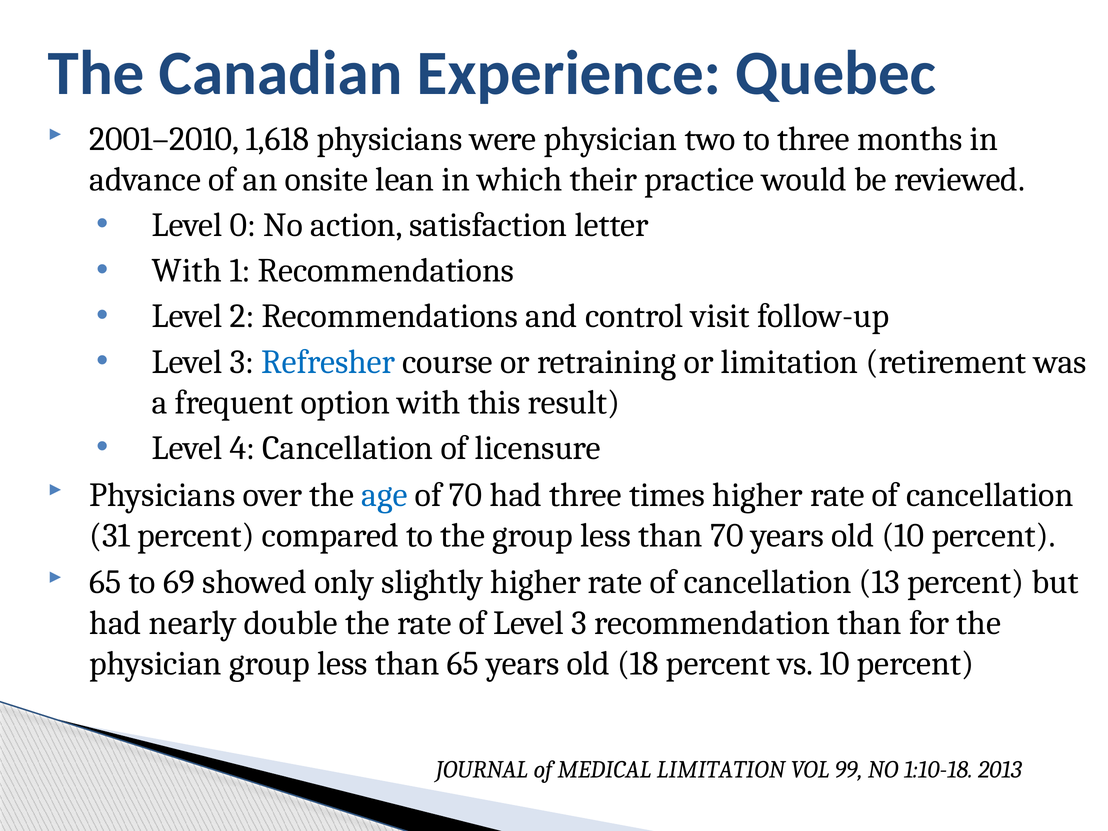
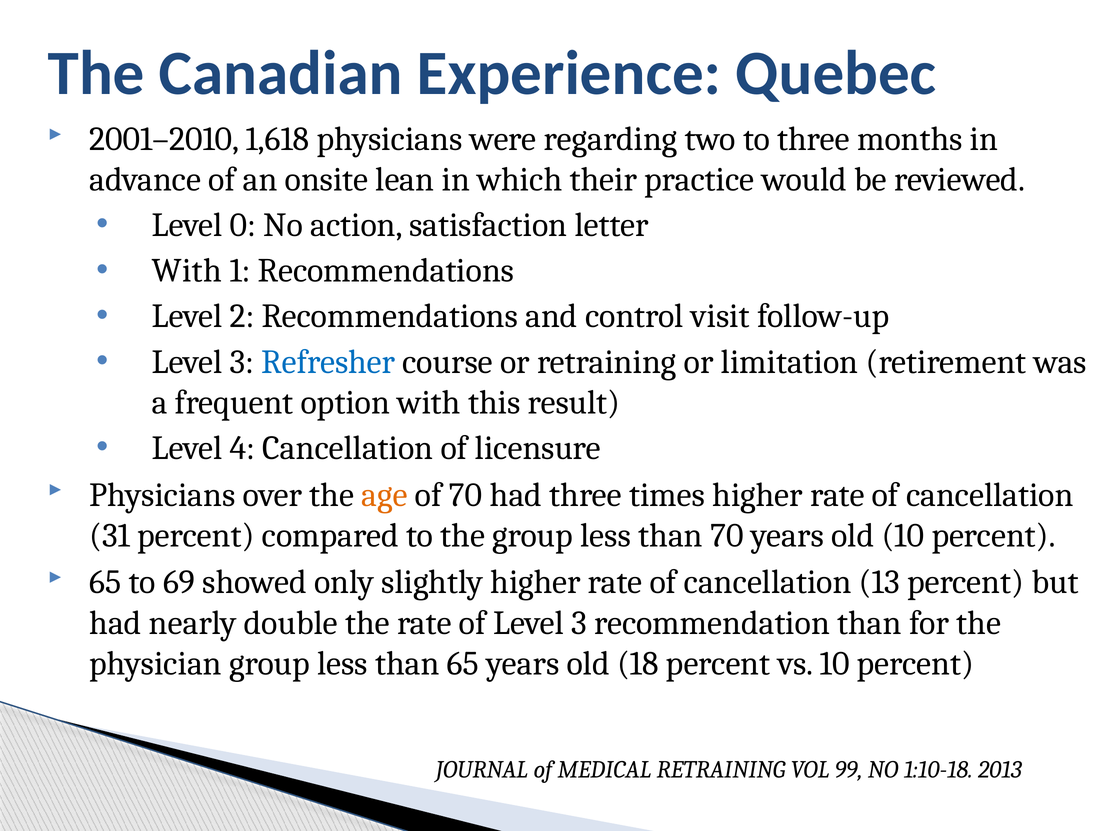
were physician: physician -> regarding (611, 139)
age colour: blue -> orange (384, 495)
MEDICAL LIMITATION: LIMITATION -> RETRAINING (721, 770)
